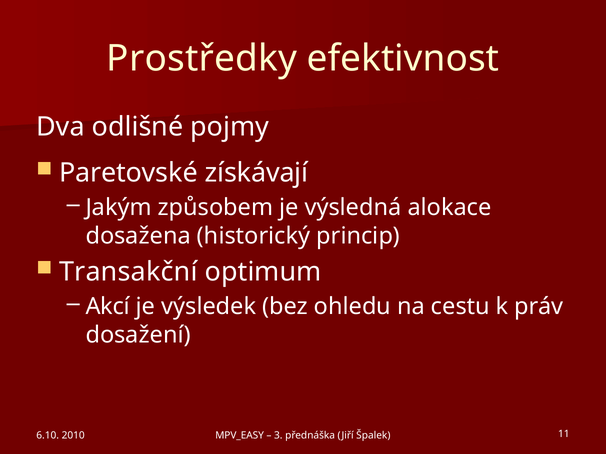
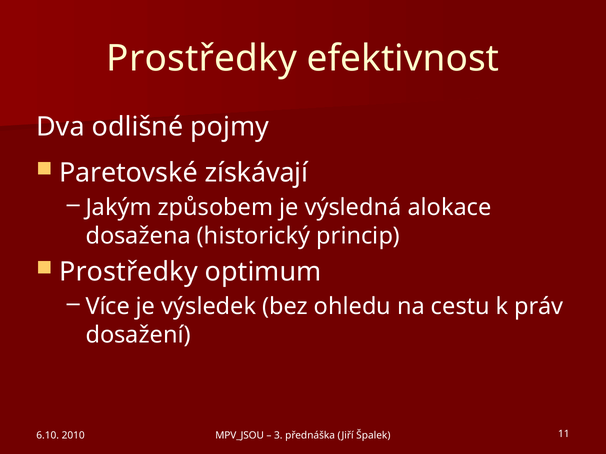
Transakční: Transakční -> Prostředky (128, 272)
Akcí: Akcí -> Více (108, 307)
MPV_EASY: MPV_EASY -> MPV_JSOU (240, 436)
